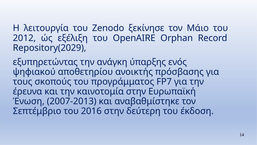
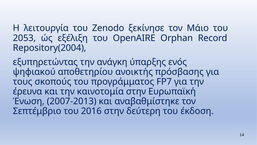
2012: 2012 -> 2053 (24, 38)
Repository(2029: Repository(2029 -> Repository(2004 (50, 48)
